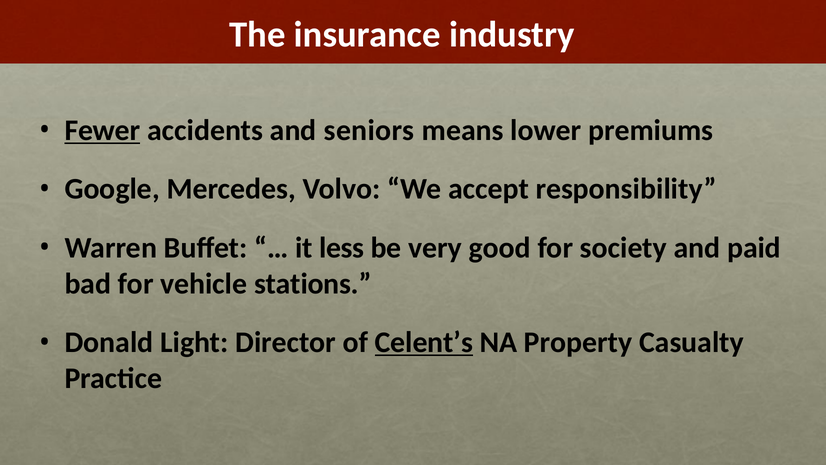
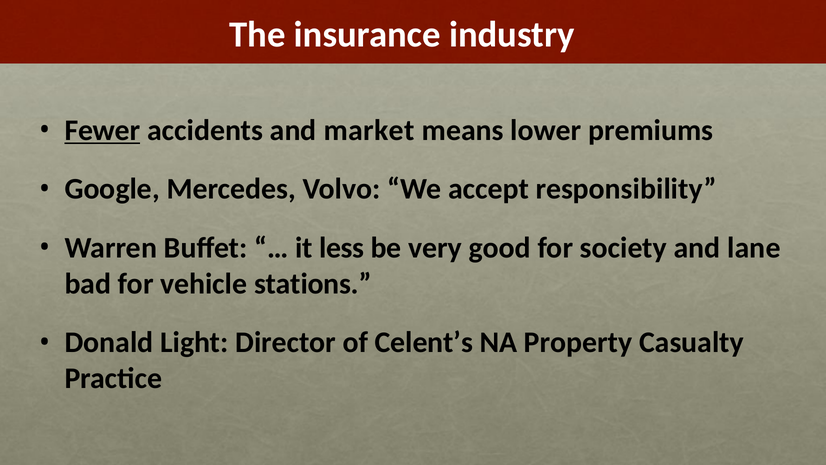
seniors: seniors -> market (369, 130)
paid: paid -> lane (754, 248)
Celent’s underline: present -> none (424, 342)
